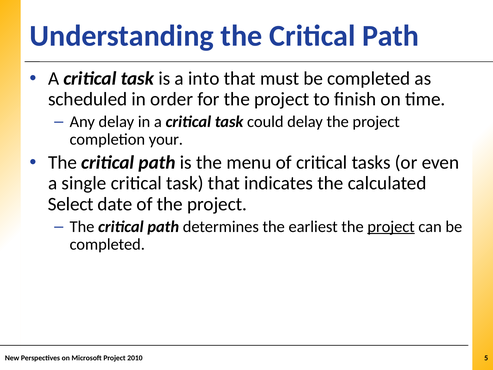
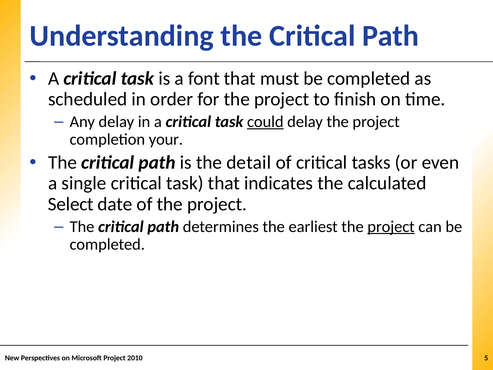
into: into -> font (204, 78)
could underline: none -> present (265, 122)
menu: menu -> detail (249, 162)
